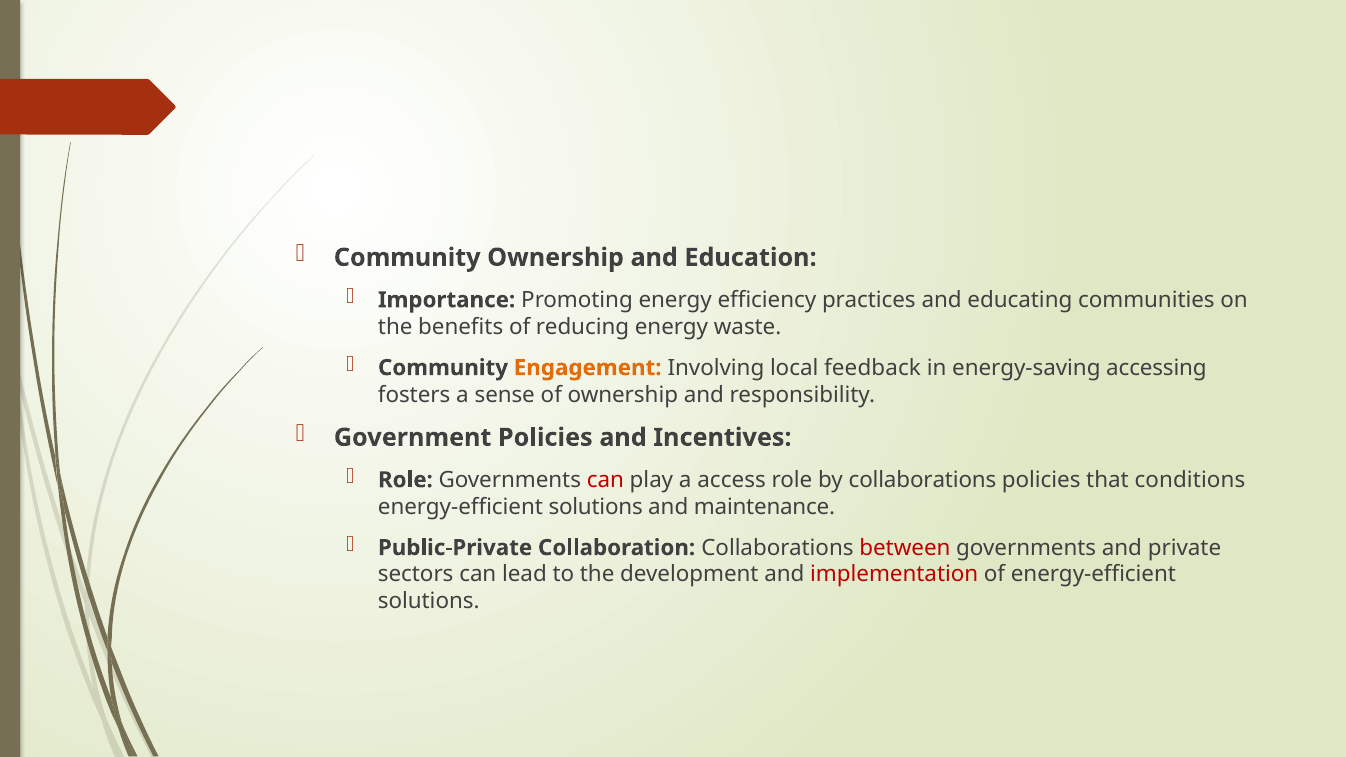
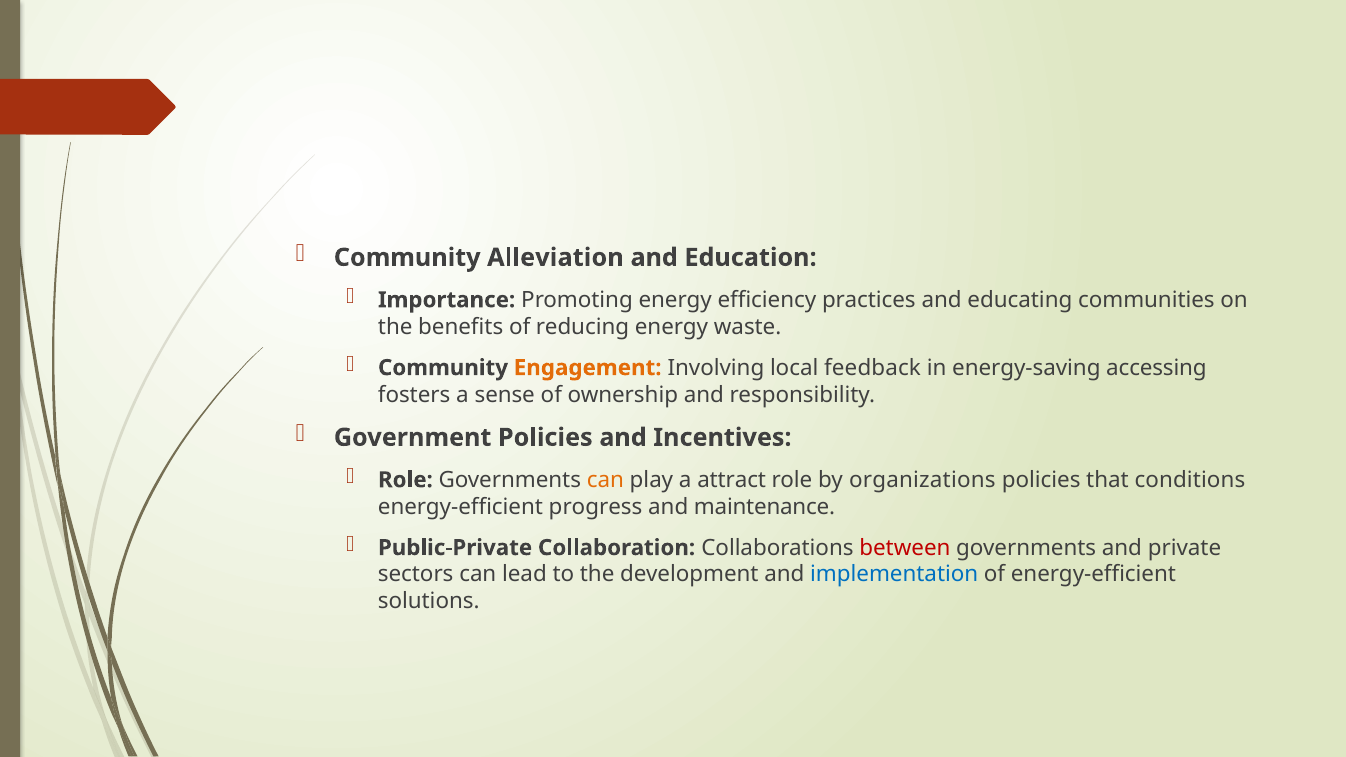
Community Ownership: Ownership -> Alleviation (555, 258)
can colour: red -> orange (605, 480)
access: access -> attract (732, 480)
by collaborations: collaborations -> organizations (922, 480)
solutions: solutions -> progress (596, 507)
implementation colour: red -> blue (894, 575)
